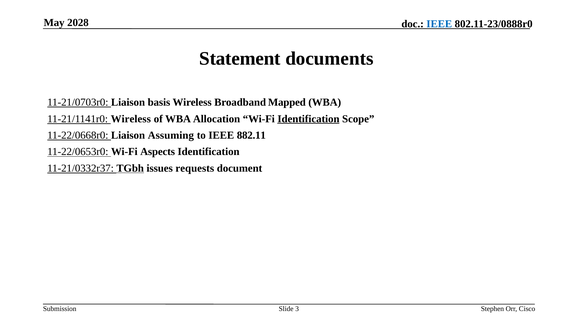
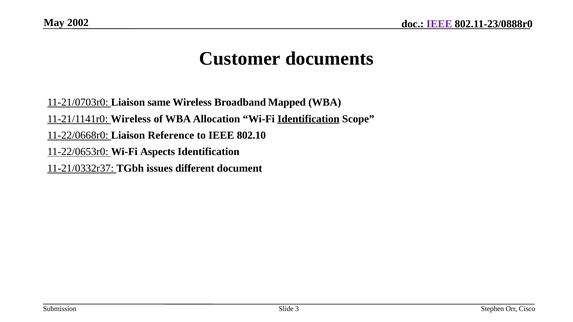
2028: 2028 -> 2002 (78, 23)
IEEE colour: blue -> purple (439, 24)
Statement: Statement -> Customer (240, 59)
basis: basis -> same (159, 102)
Assuming: Assuming -> Reference (171, 135)
882.11: 882.11 -> 802.10 (251, 135)
TGbh underline: present -> none (130, 168)
requests: requests -> different (195, 168)
